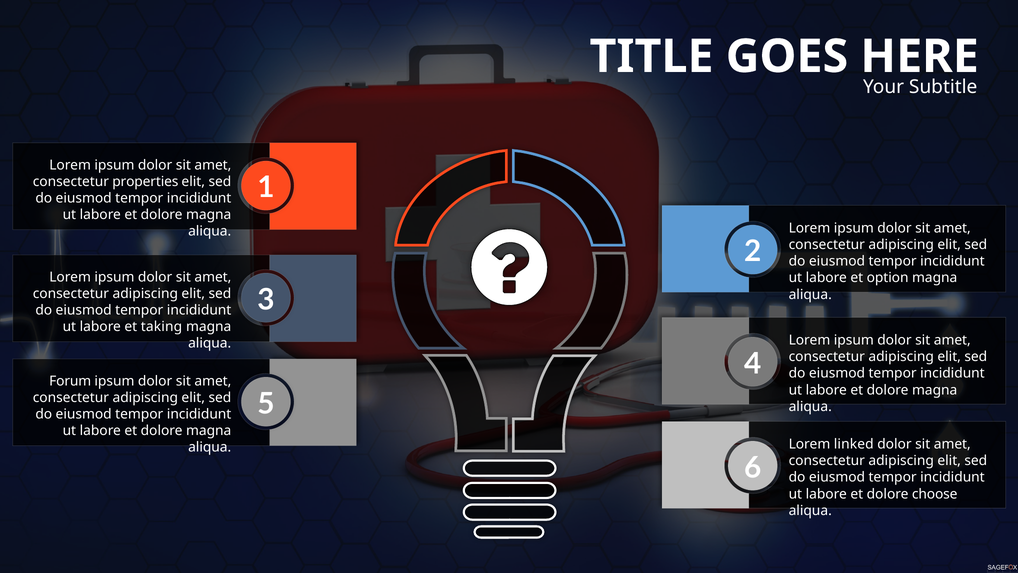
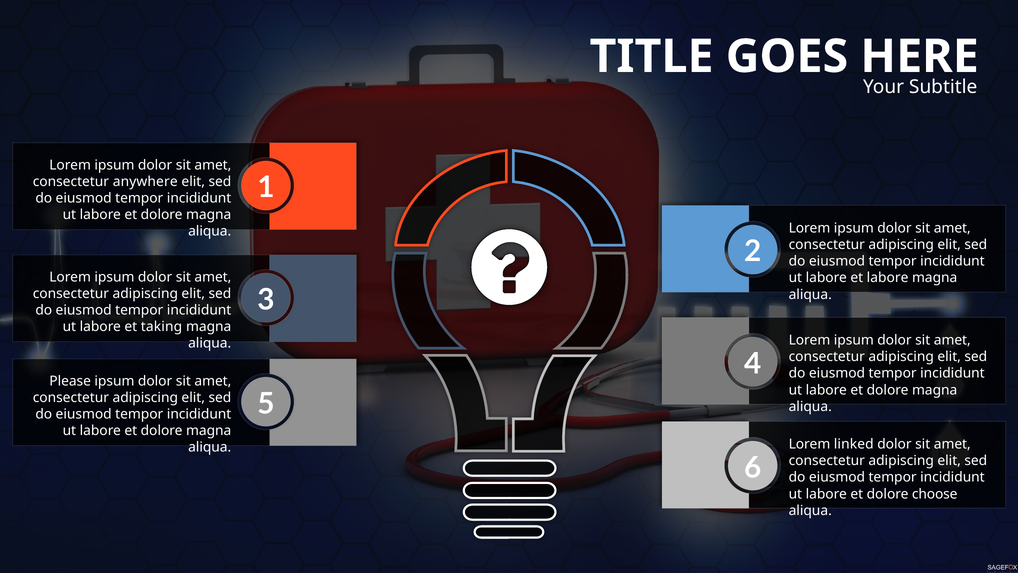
properties: properties -> anywhere (145, 181)
et option: option -> labore (888, 278)
Forum: Forum -> Please (70, 381)
